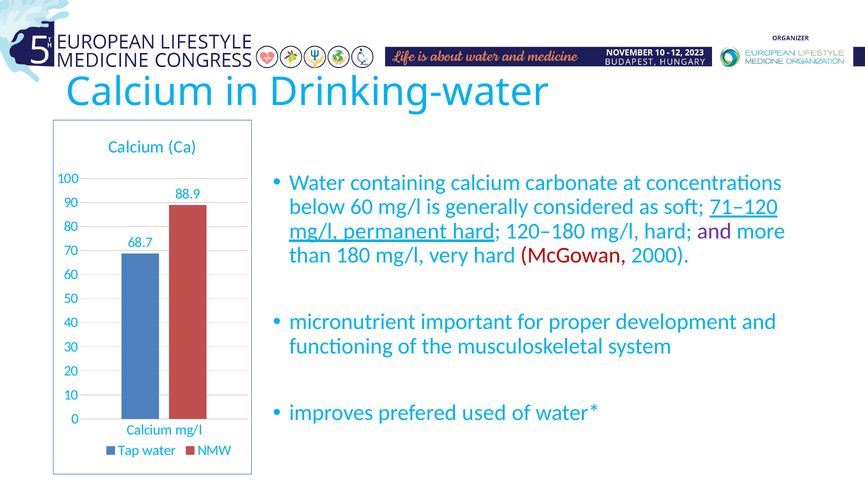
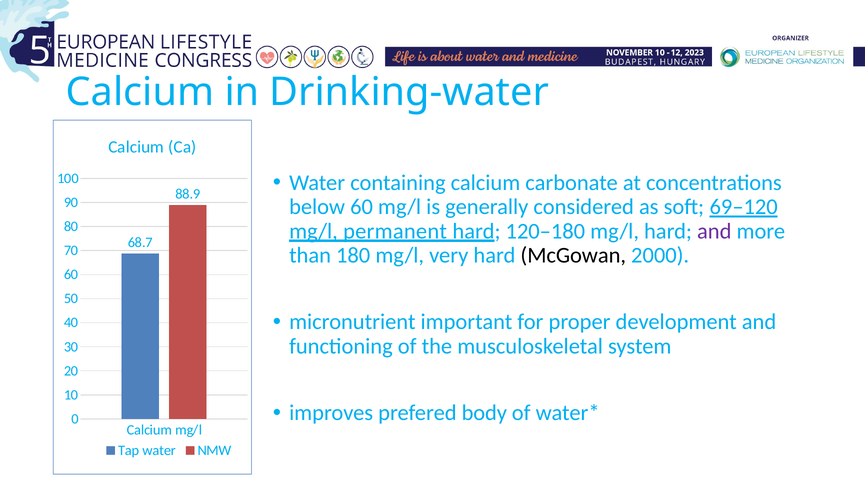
71–120: 71–120 -> 69–120 (744, 207)
McGowan colour: red -> black (573, 256)
used: used -> body (484, 413)
